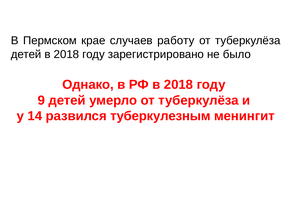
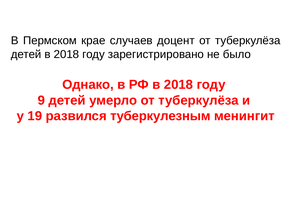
работу: работу -> доцент (176, 41)
14: 14 -> 19 (35, 116)
